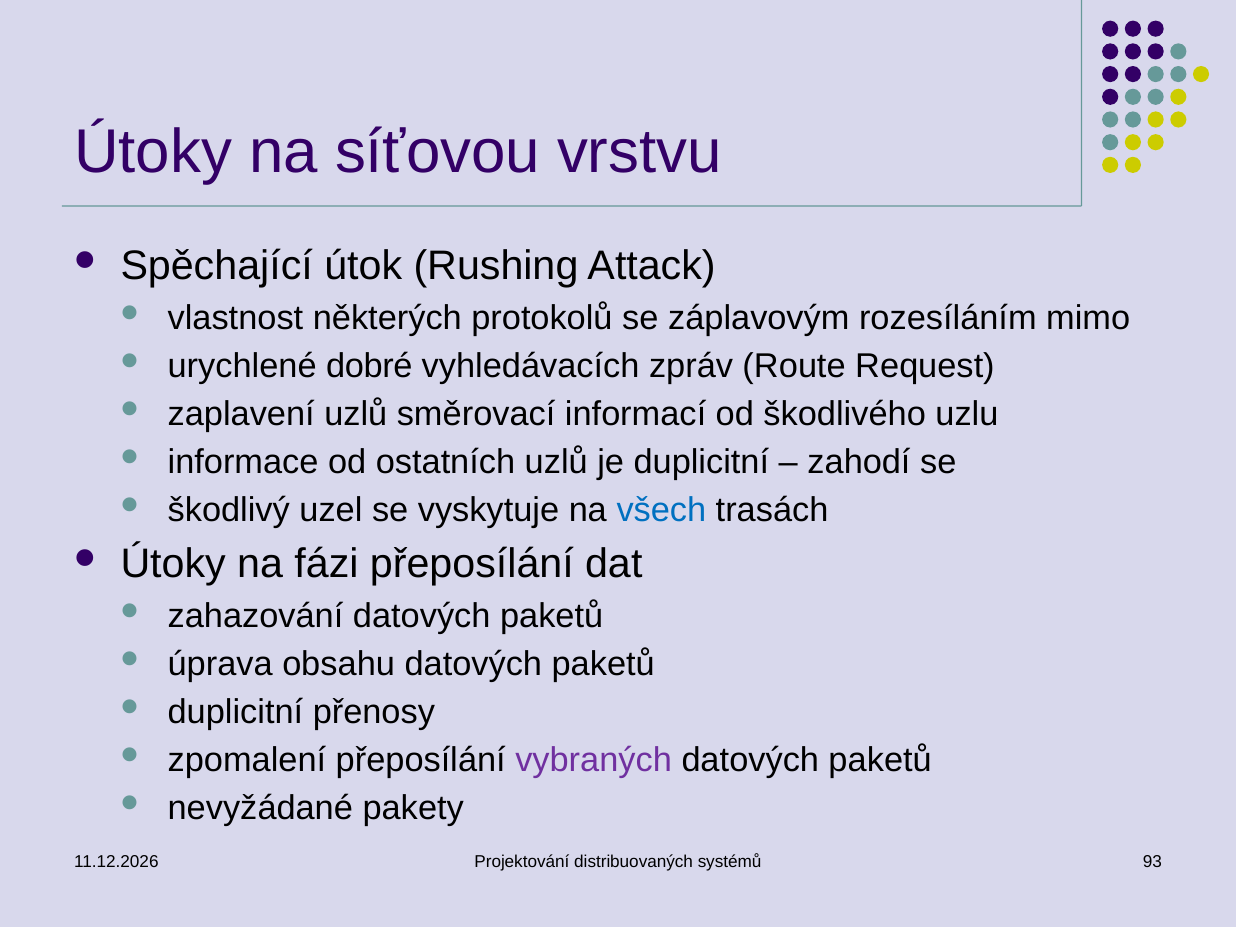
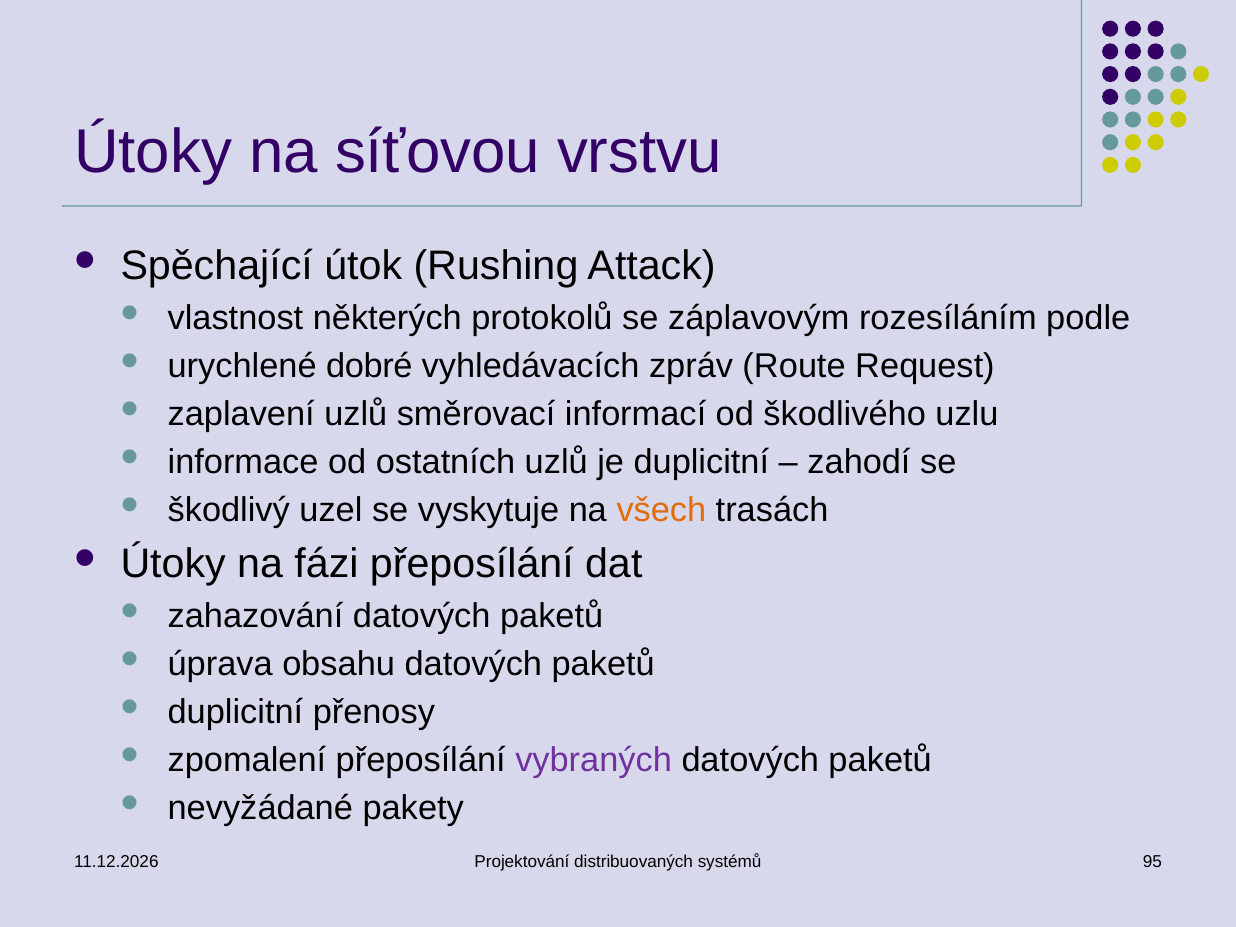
mimo: mimo -> podle (1088, 318)
všech colour: blue -> orange (661, 510)
93: 93 -> 95 (1152, 862)
